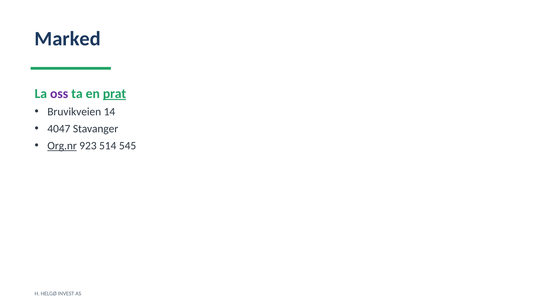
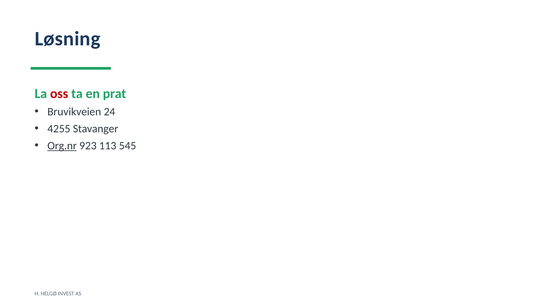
Marked: Marked -> Løsning (68, 39)
oss colour: purple -> red (59, 94)
prat underline: present -> none (115, 94)
14: 14 -> 24 (110, 112)
4047: 4047 -> 4255 (59, 129)
514: 514 -> 113 (108, 146)
